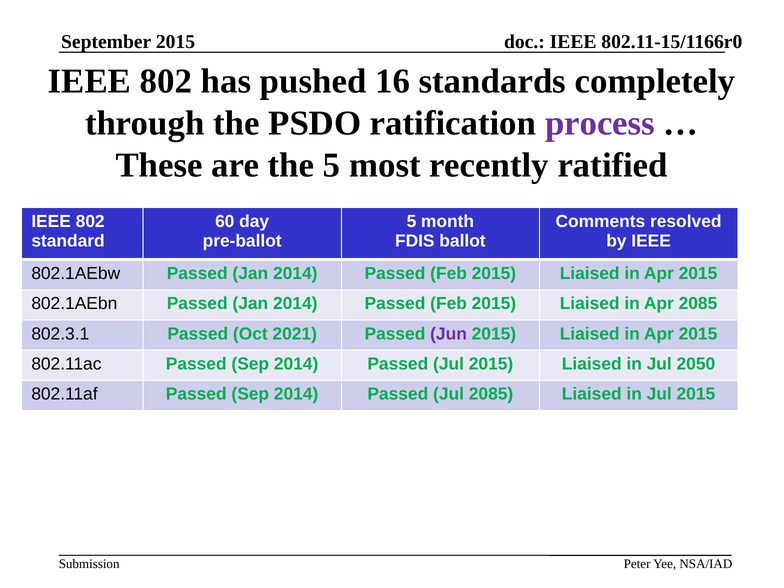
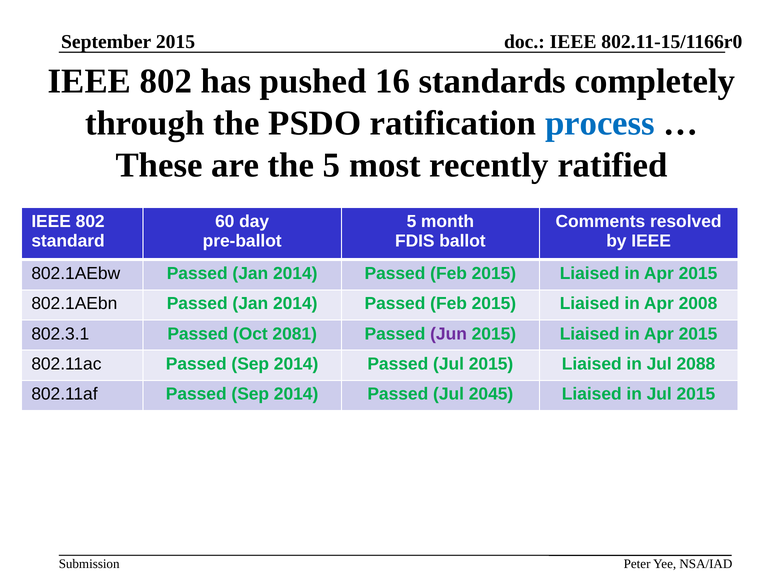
process colour: purple -> blue (600, 123)
Apr 2085: 2085 -> 2008 (698, 304)
2021: 2021 -> 2081 (295, 334)
2050: 2050 -> 2088 (696, 364)
Jul 2085: 2085 -> 2045 (491, 394)
